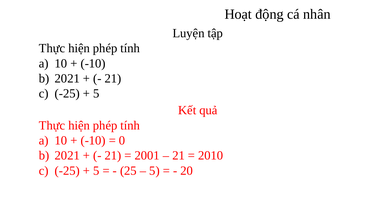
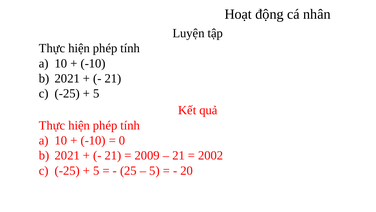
2001: 2001 -> 2009 (147, 155)
2010: 2010 -> 2002 (211, 155)
